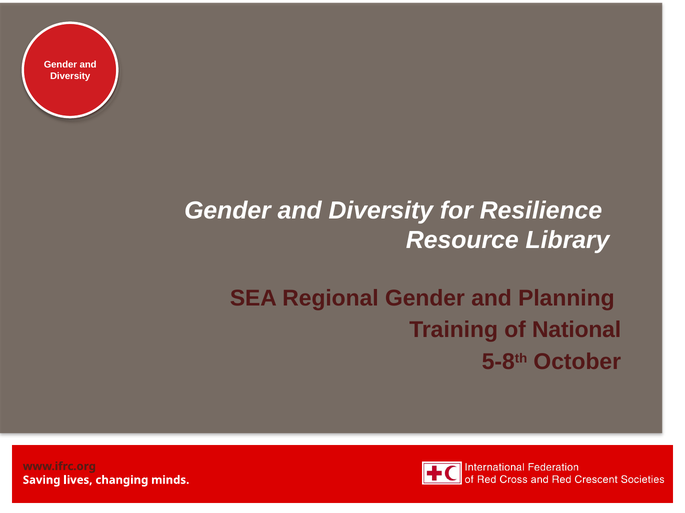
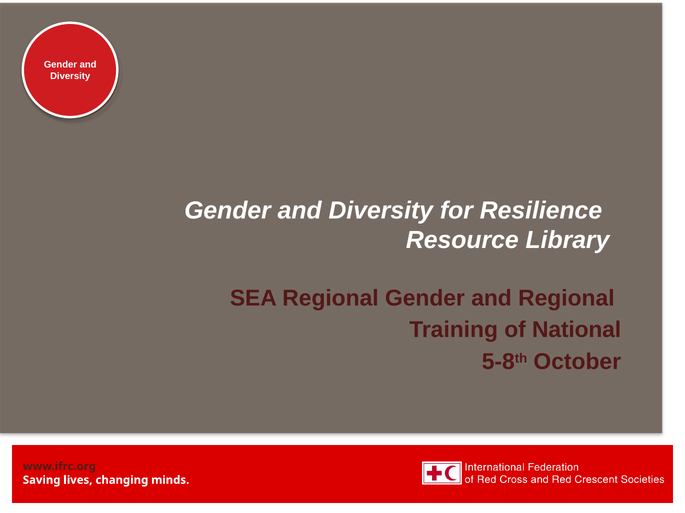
and Planning: Planning -> Regional (566, 298)
